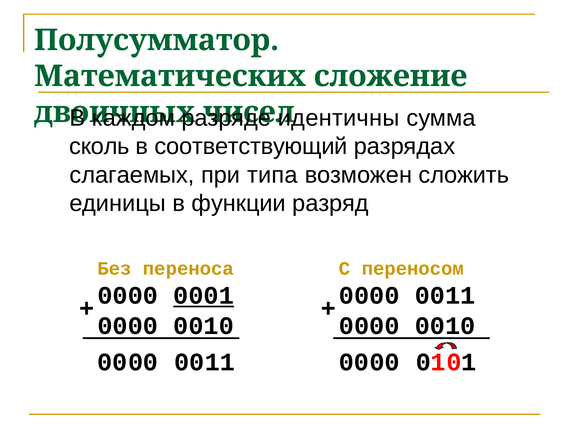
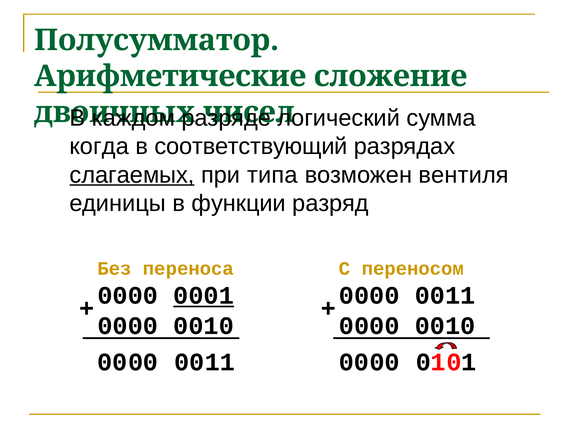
Математических: Математических -> Арифметические (170, 76)
идентичны: идентичны -> логический (339, 118)
сколь: сколь -> когда (99, 146)
слагаемых underline: none -> present (132, 175)
сложить: сложить -> вентиля (464, 175)
